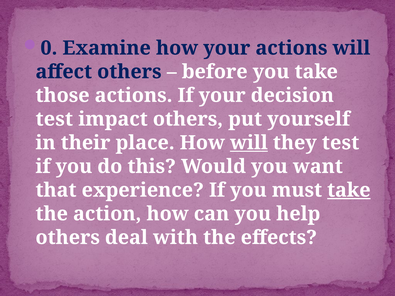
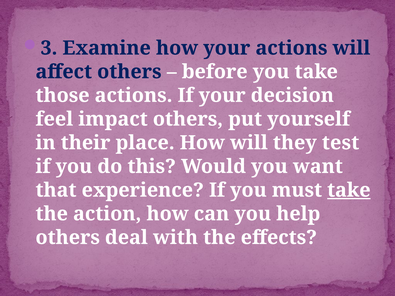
0: 0 -> 3 (49, 48)
test: test -> feel (54, 119)
will underline: present -> none (249, 143)
